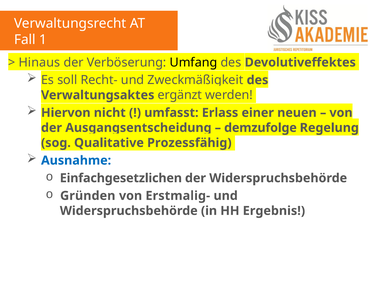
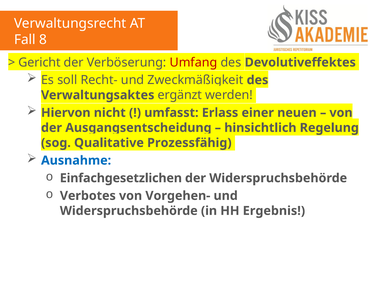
1: 1 -> 8 (43, 40)
Hinaus: Hinaus -> Gericht (40, 62)
Umfang colour: black -> red (193, 62)
demzufolge: demzufolge -> hinsichtlich (260, 128)
Gründen: Gründen -> Verbotes (88, 196)
Erstmalig-: Erstmalig- -> Vorgehen- (178, 196)
